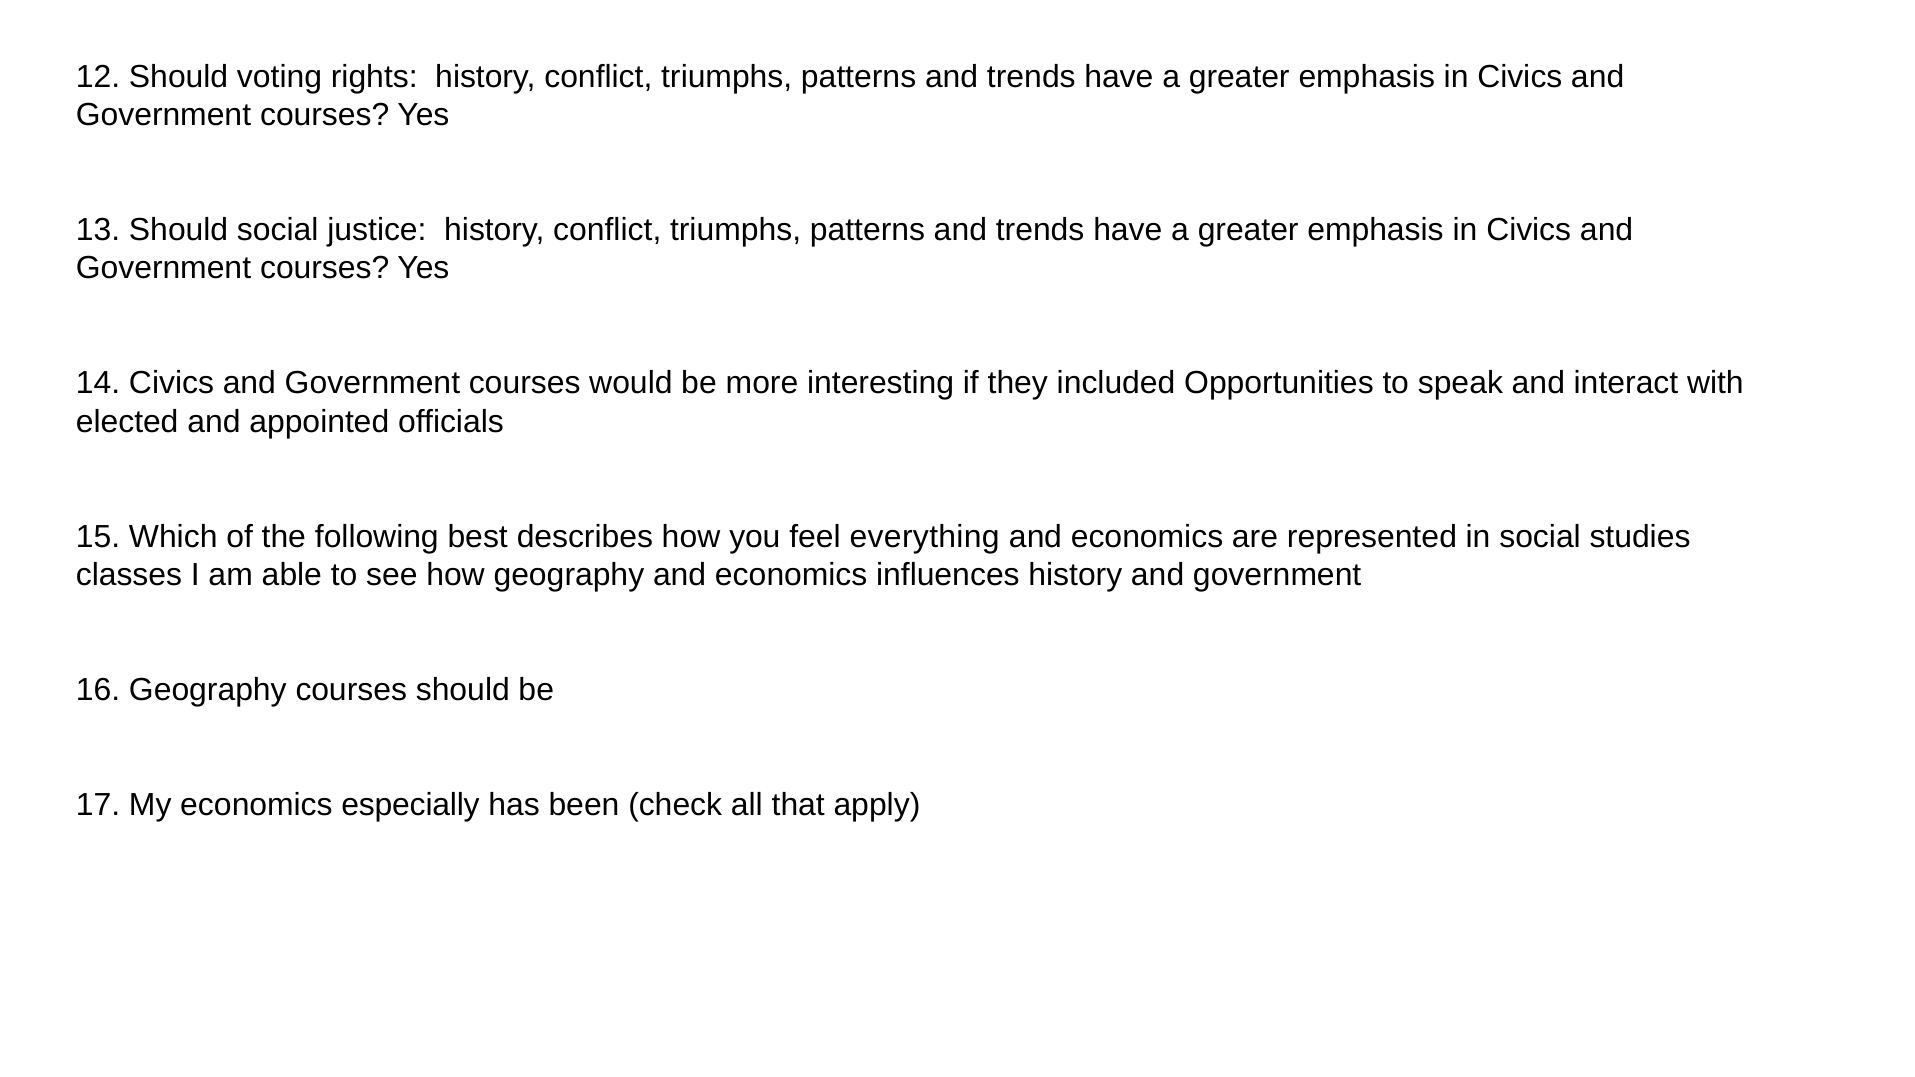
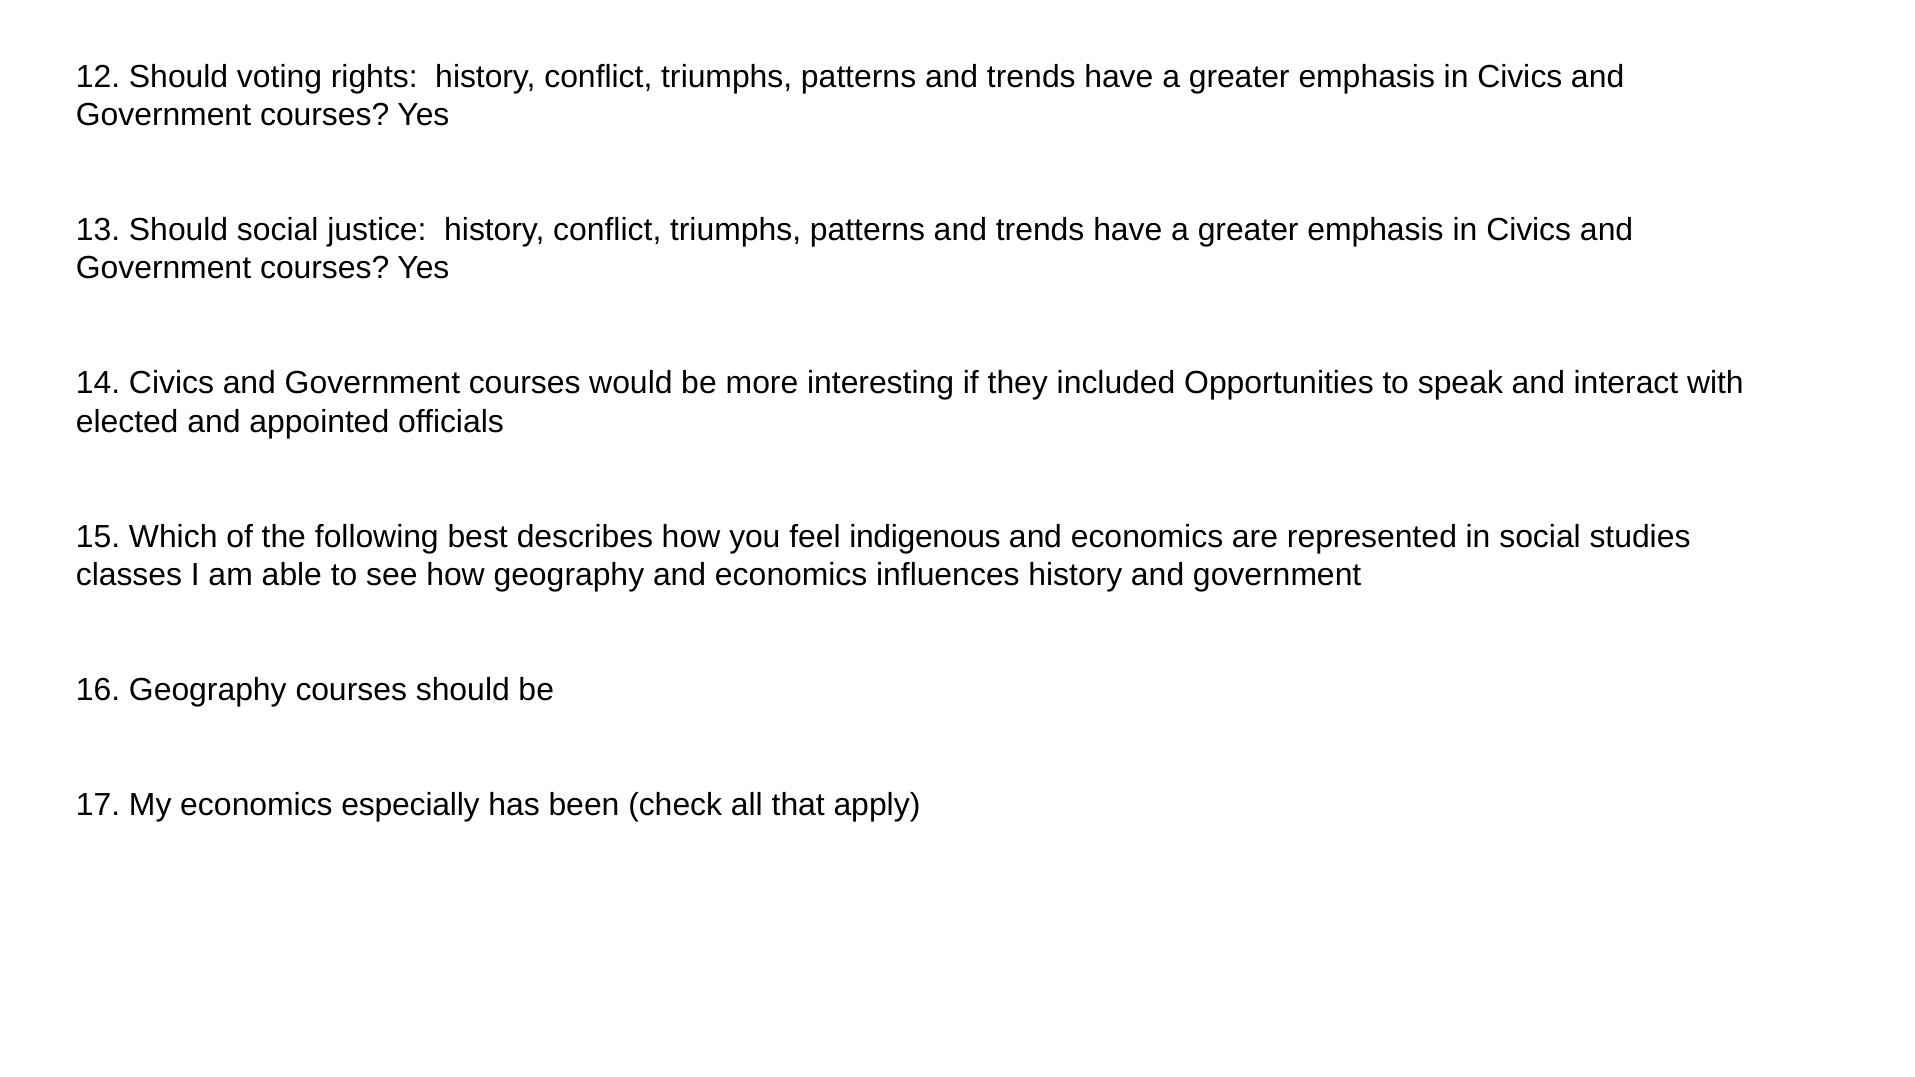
everything: everything -> indigenous (925, 537)
